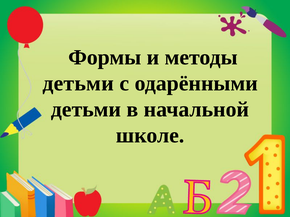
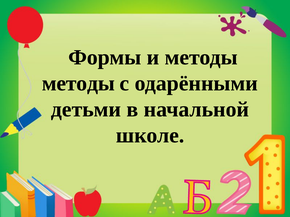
детьми: детьми -> методы (78, 84)
